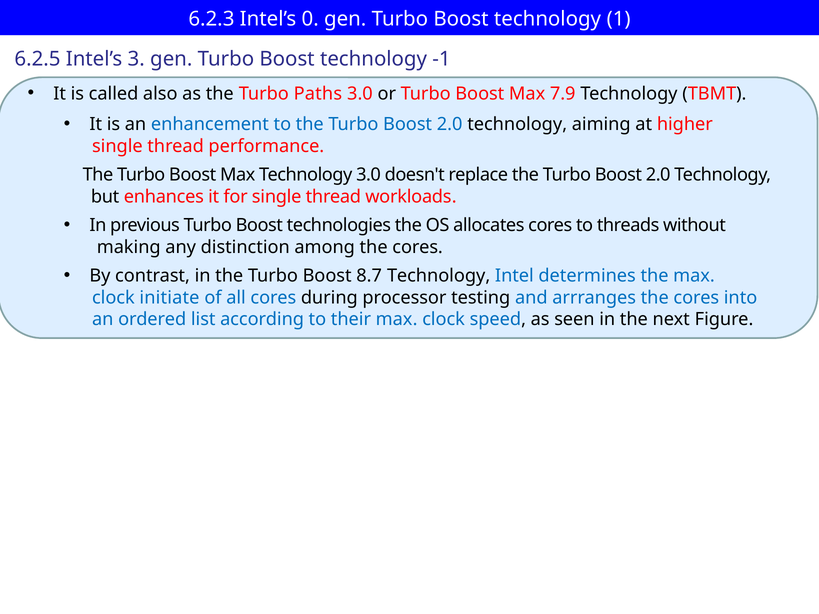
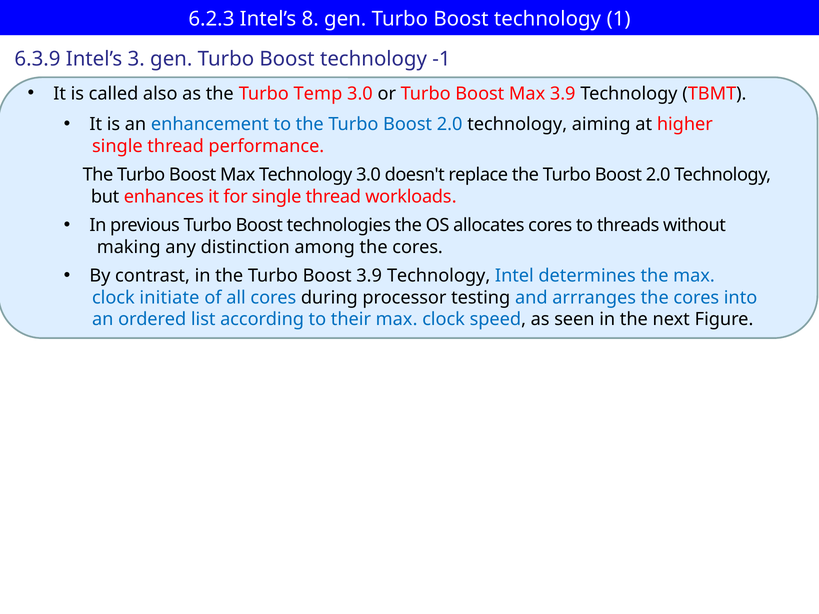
0: 0 -> 8 (310, 19)
6.2.5: 6.2.5 -> 6.3.9 (38, 59)
Paths: Paths -> Temp (318, 94)
Max 7.9: 7.9 -> 3.9 (563, 94)
Boost 8.7: 8.7 -> 3.9 (369, 276)
